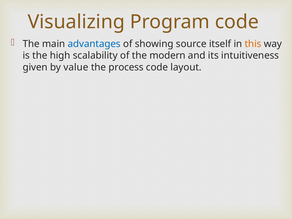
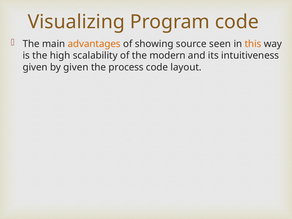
advantages colour: blue -> orange (94, 44)
itself: itself -> seen (220, 44)
by value: value -> given (76, 67)
